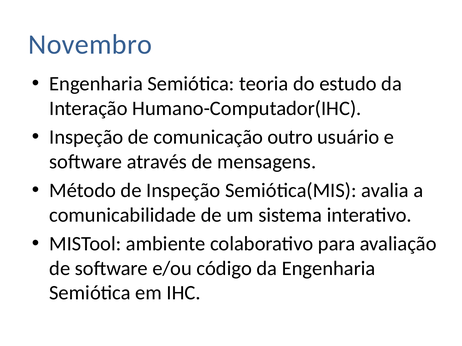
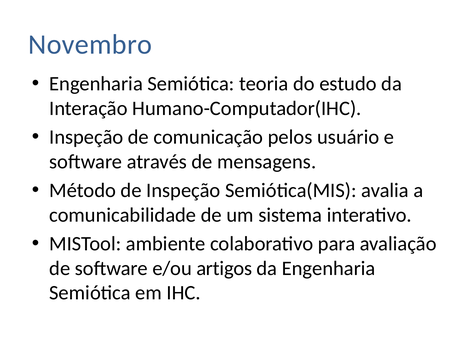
outro: outro -> pelos (290, 137)
código: código -> artigos (224, 269)
